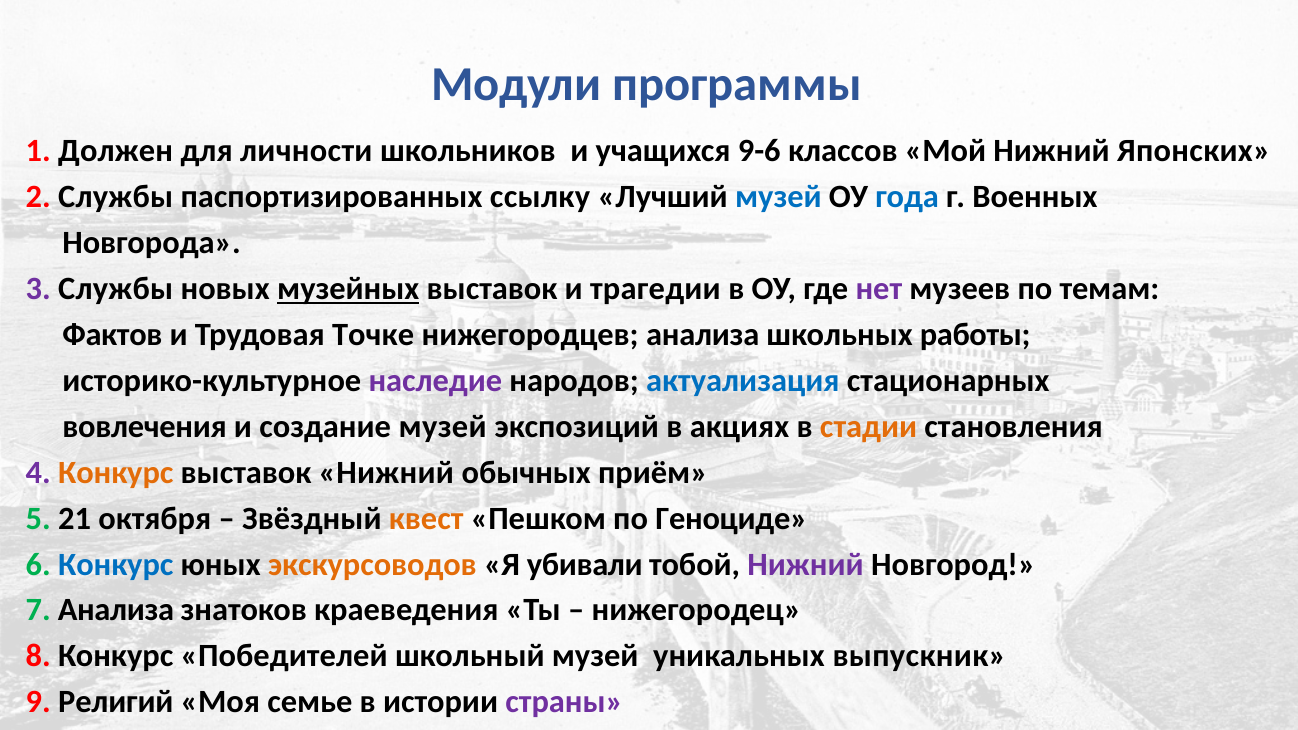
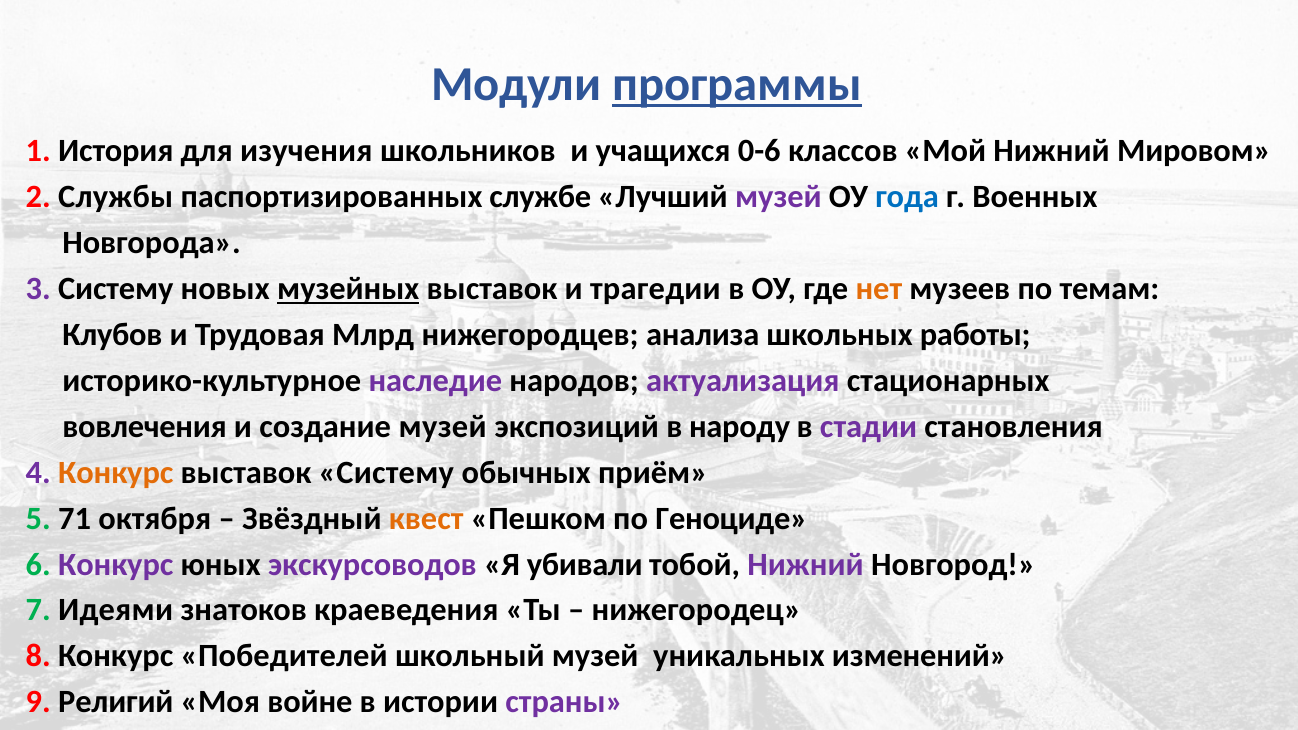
программы underline: none -> present (737, 85)
Должен: Должен -> История (116, 151)
личности: личности -> изучения (306, 151)
9-6: 9-6 -> 0-6 (759, 151)
Японских: Японских -> Мировом (1194, 151)
ссылку: ссылку -> службе (540, 197)
музей colour: blue -> purple (778, 197)
3 Службы: Службы -> Систему (116, 289)
нет colour: purple -> orange (879, 289)
Фактов: Фактов -> Клубов (112, 335)
Точке: Точке -> Млрд (373, 335)
актуализация colour: blue -> purple (743, 381)
акциях: акциях -> народу (740, 427)
стадии colour: orange -> purple (869, 427)
выставок Нижний: Нижний -> Систему (386, 473)
21: 21 -> 71 (75, 518)
Конкурс colour: blue -> purple (116, 564)
экскурсоводов colour: orange -> purple (372, 564)
7 Анализа: Анализа -> Идеями (116, 610)
выпускник: выпускник -> изменений (920, 656)
семье: семье -> войне (310, 702)
